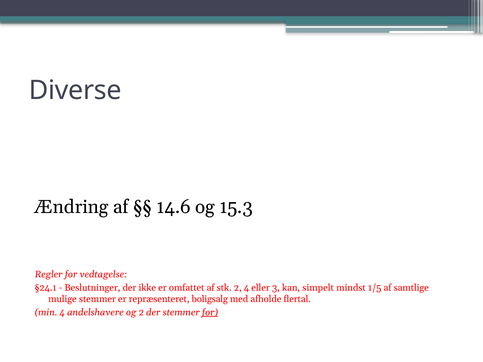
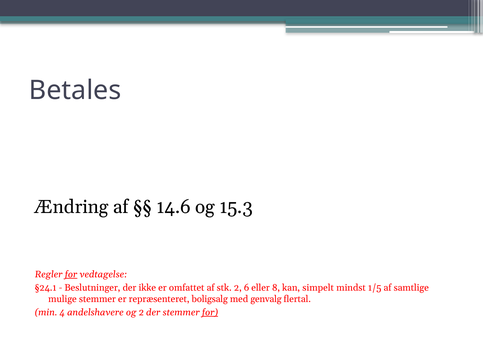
Diverse: Diverse -> Betales (75, 90)
for underline: none -> present (71, 275)
2 4: 4 -> 6 (247, 288)
3: 3 -> 8 (276, 288)
afholde: afholde -> genvalg (266, 299)
